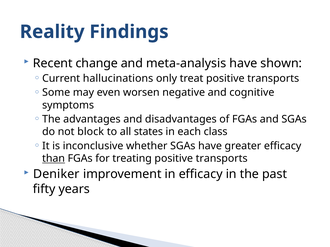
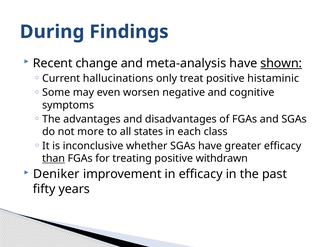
Reality: Reality -> During (52, 32)
shown underline: none -> present (281, 63)
treat positive transports: transports -> histaminic (273, 78)
block: block -> more (91, 132)
treating positive transports: transports -> withdrawn (222, 159)
